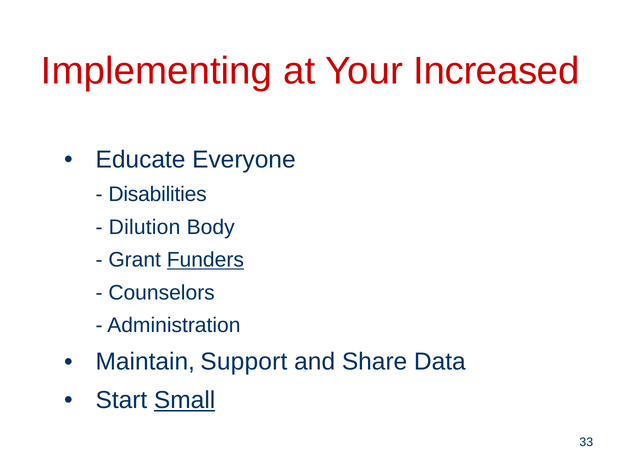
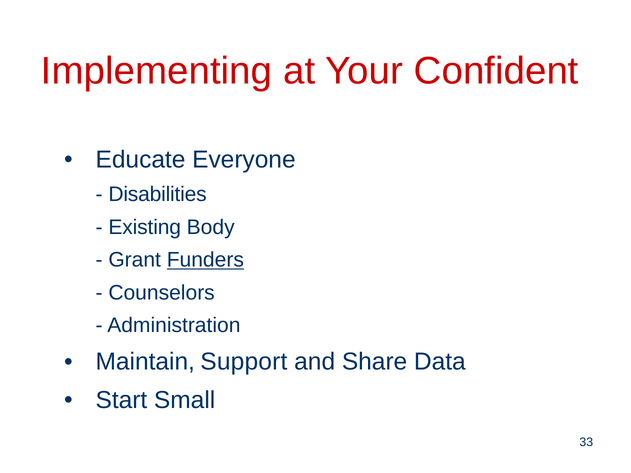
Increased: Increased -> Confident (496, 71)
Dilution: Dilution -> Existing (145, 227)
Small underline: present -> none (185, 400)
